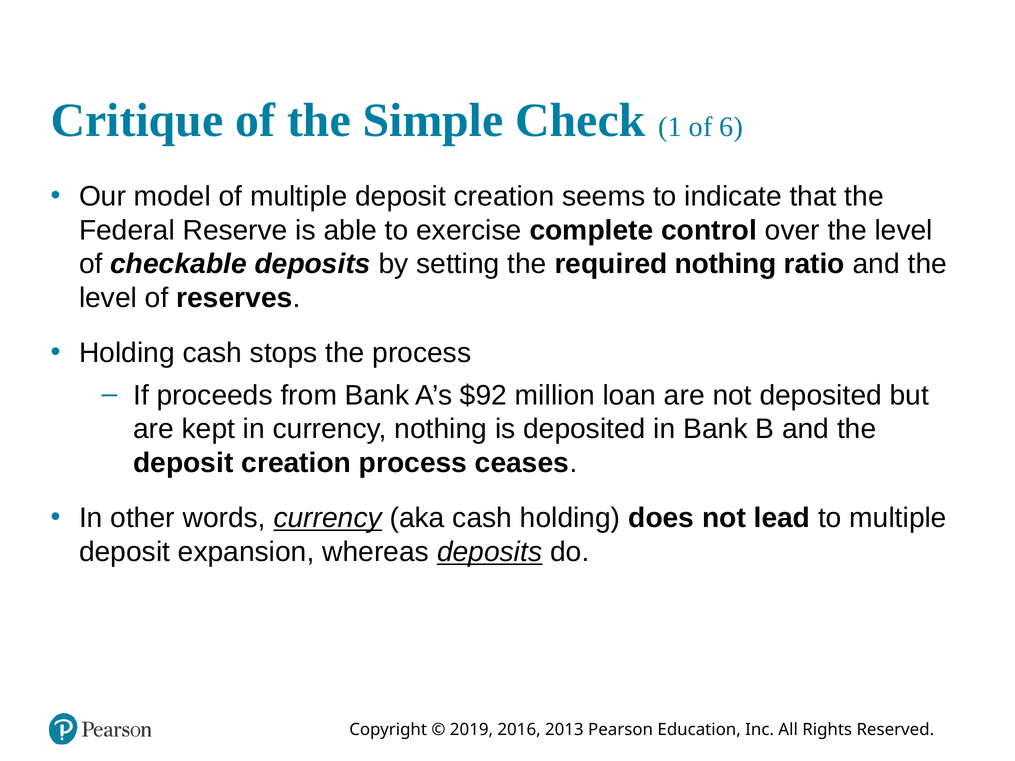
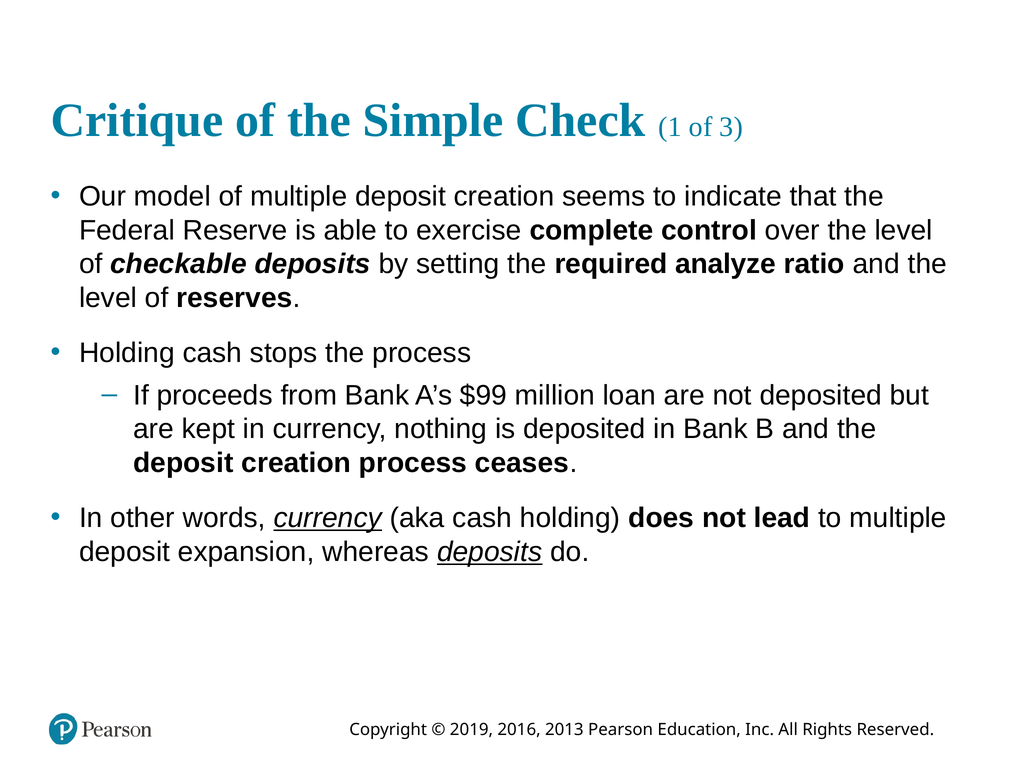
6: 6 -> 3 (731, 127)
required nothing: nothing -> analyze (726, 264)
$92: $92 -> $99 (483, 395)
